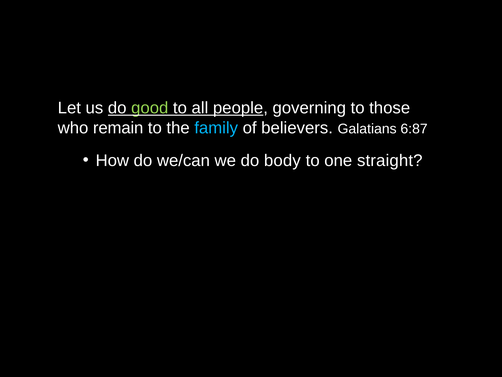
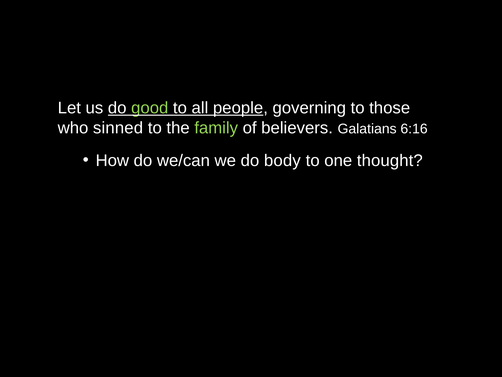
remain: remain -> sinned (118, 128)
family colour: light blue -> light green (216, 128)
6:87: 6:87 -> 6:16 (414, 129)
straight: straight -> thought (390, 160)
